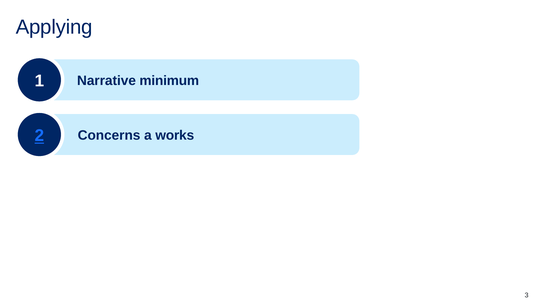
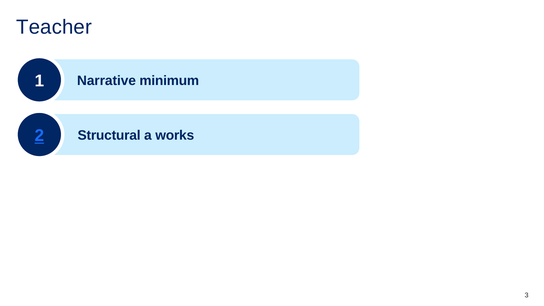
Applying: Applying -> Teacher (54, 27)
Concerns: Concerns -> Structural (109, 135)
